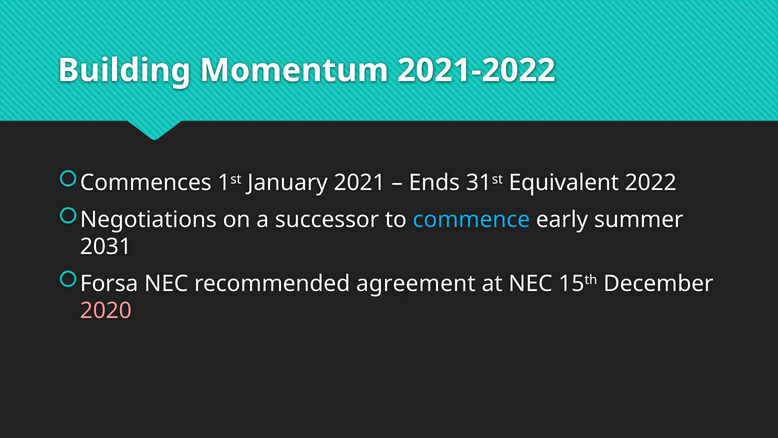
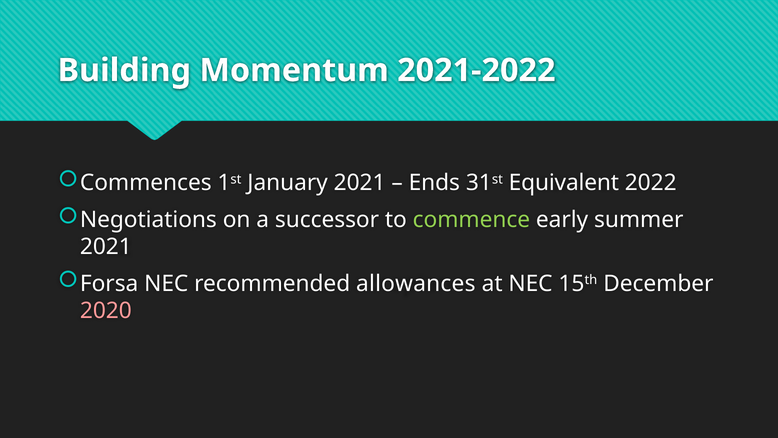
commence colour: light blue -> light green (471, 219)
2031: 2031 -> 2021 (106, 247)
agreement: agreement -> allowances (416, 283)
